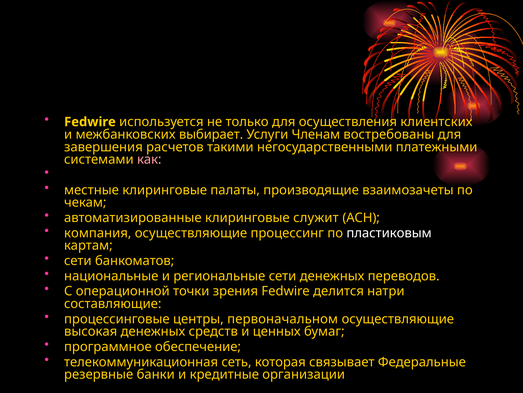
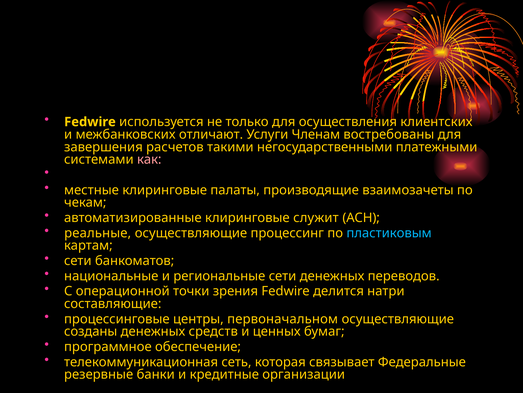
выбирает: выбирает -> отличают (211, 134)
компания: компания -> реальные (98, 233)
пластиковым colour: white -> light blue (389, 233)
высокая: высокая -> созданы (91, 331)
